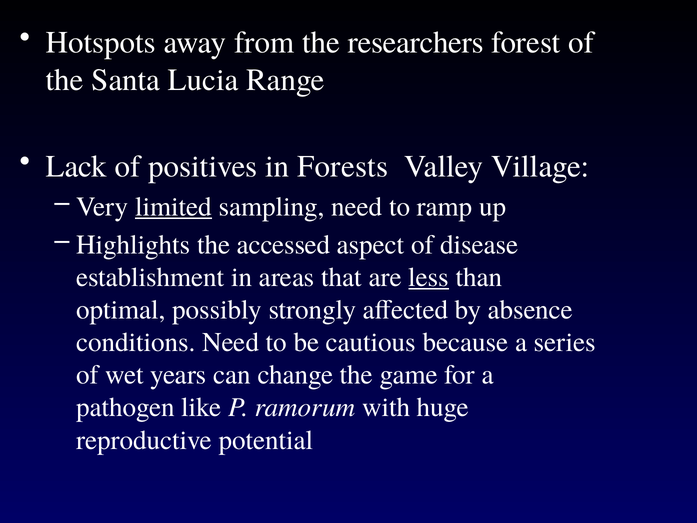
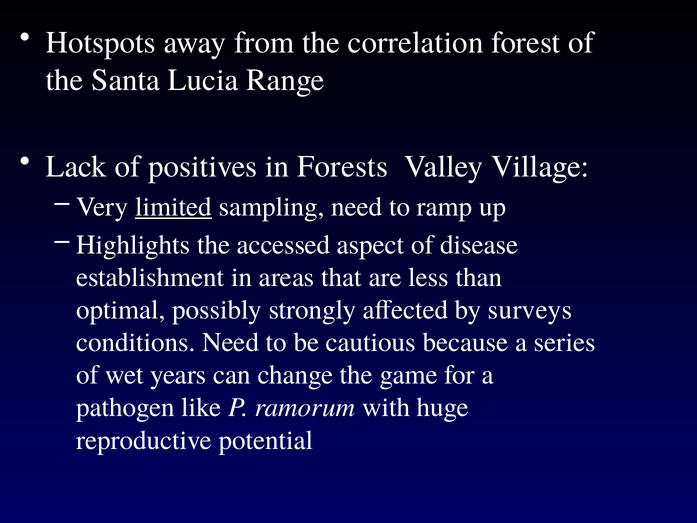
researchers: researchers -> correlation (416, 43)
less underline: present -> none (429, 277)
absence: absence -> surveys (530, 310)
